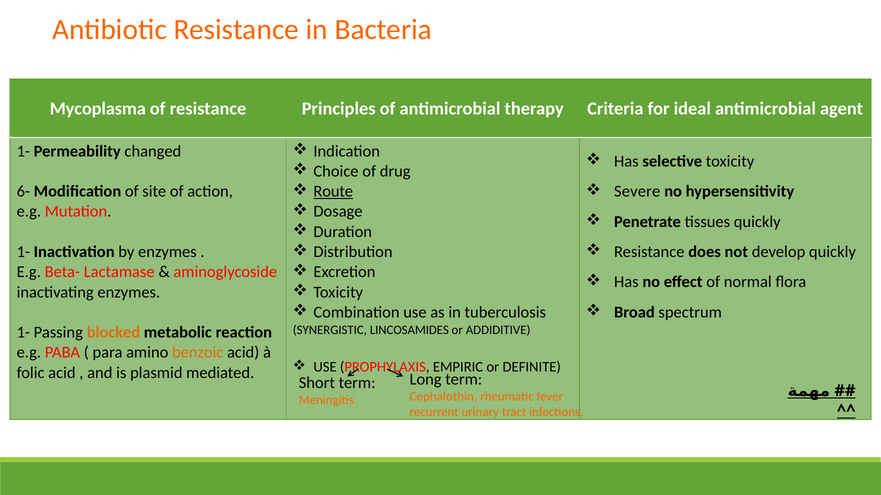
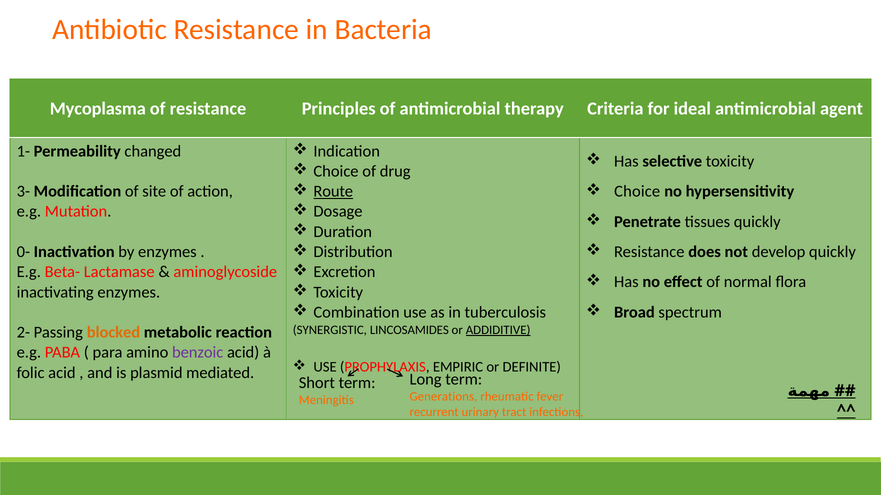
Severe: Severe -> Choice (637, 192)
6-: 6- -> 3- (23, 192)
1-: 1- -> 0- (23, 252)
ADDIDITIVE underline: none -> present (498, 330)
1-: 1- -> 2- (23, 333)
benzoic colour: orange -> purple (198, 353)
Cephalothin: Cephalothin -> Generations (443, 397)
